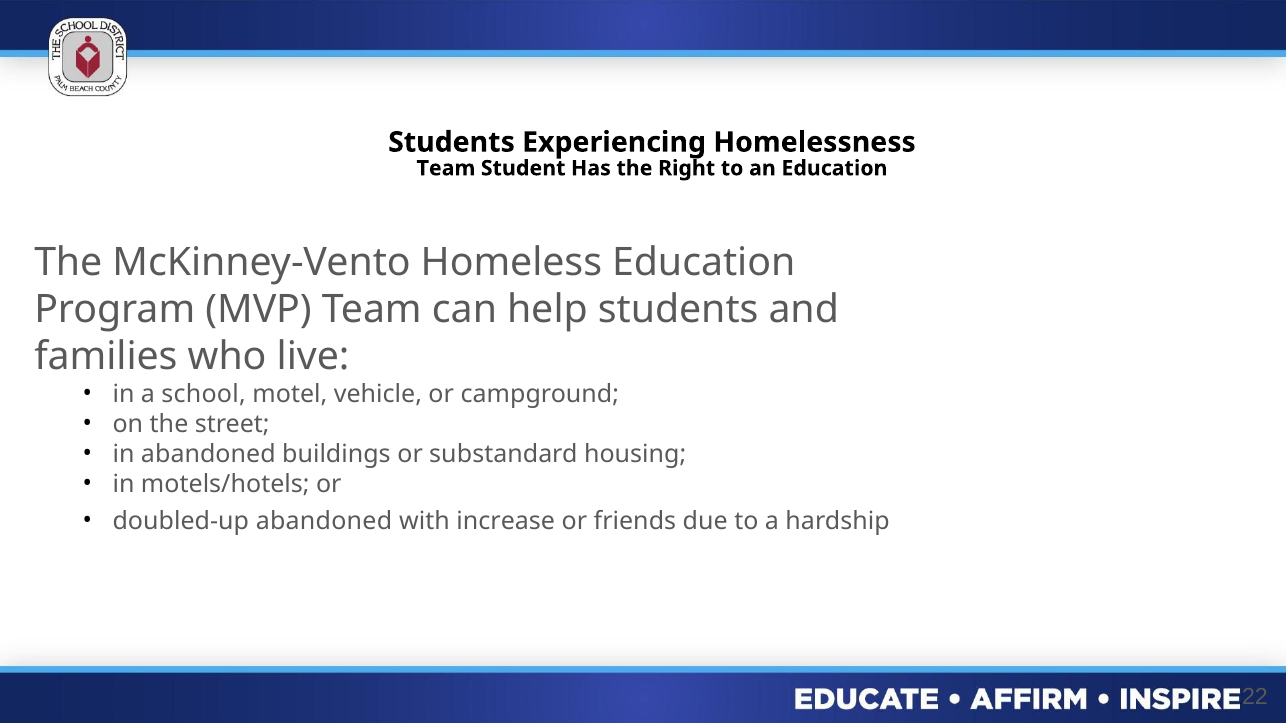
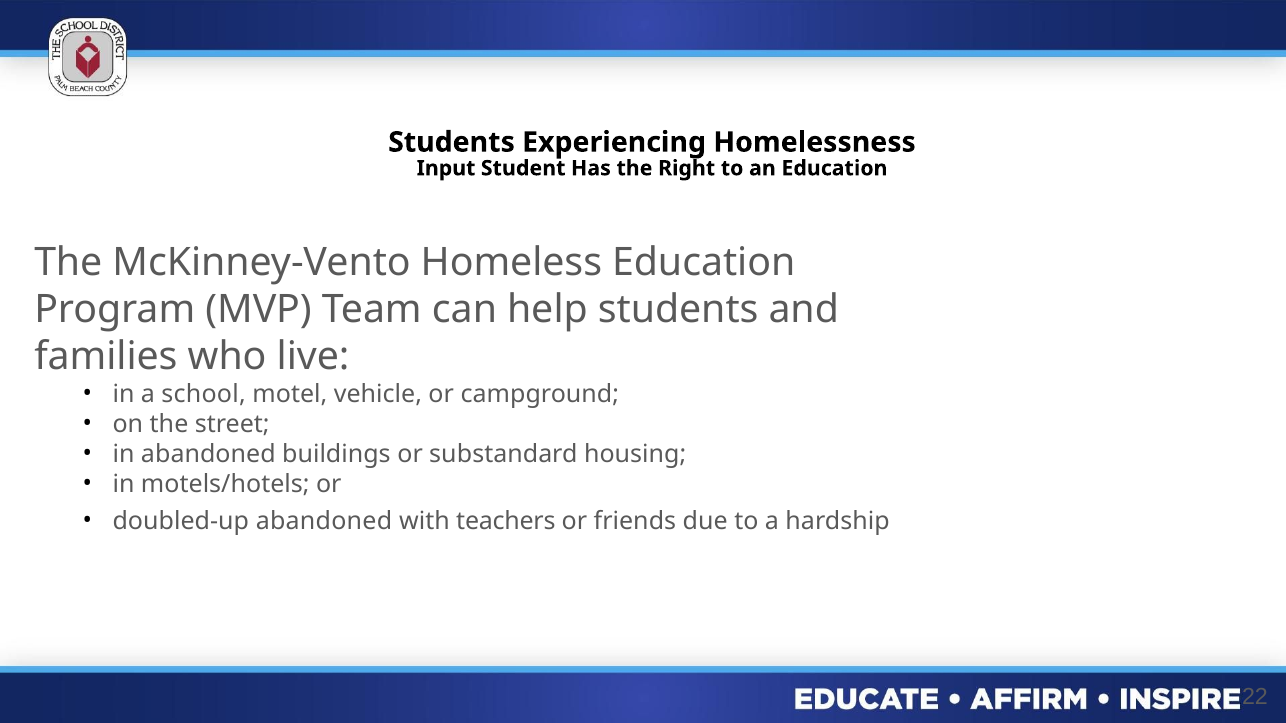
Team: Team -> Input (446, 168)
increase: increase -> teachers (506, 521)
